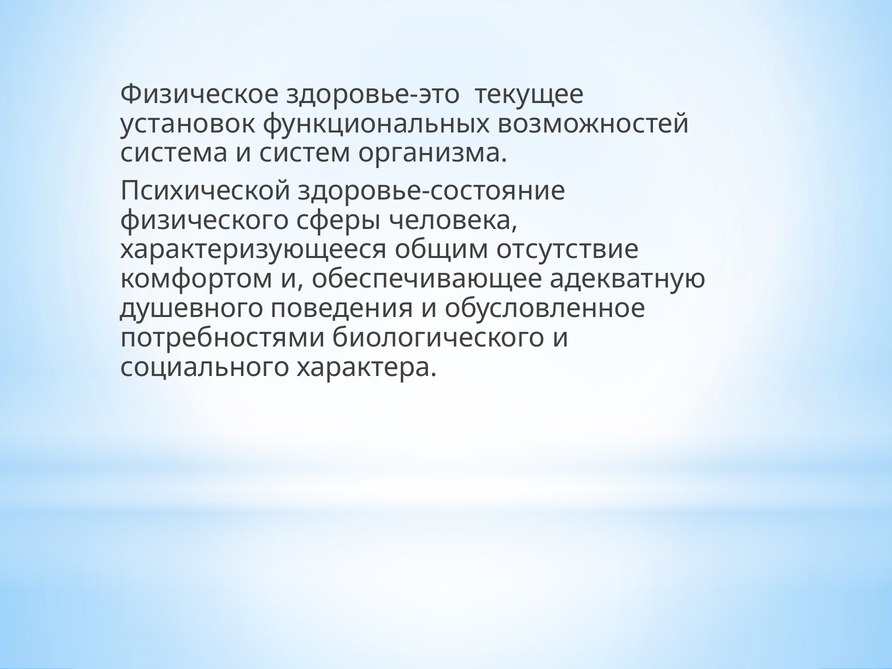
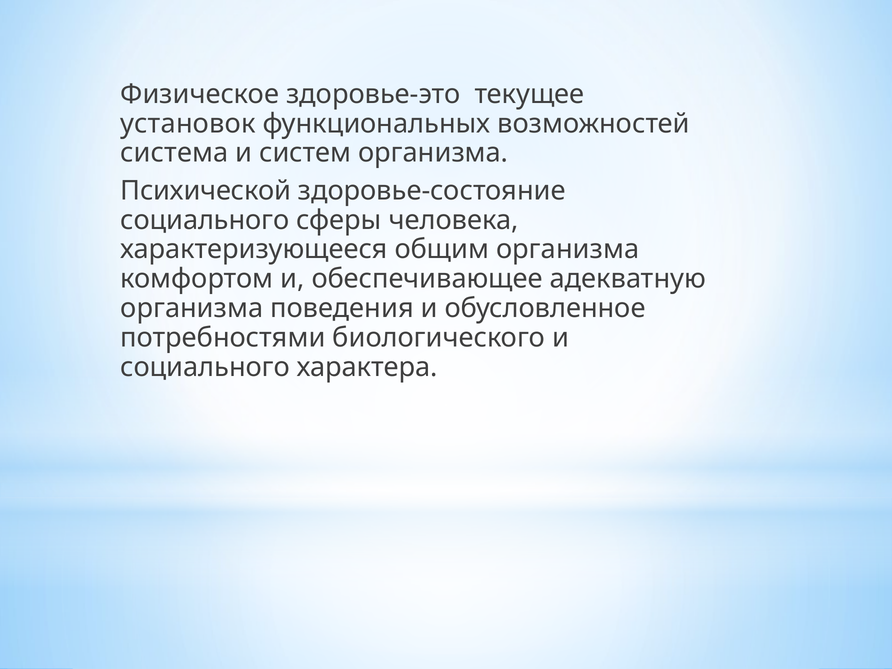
физического: физического -> социального (205, 220)
общим отсутствие: отсутствие -> организма (568, 249)
душевного: душевного -> организма (192, 308)
